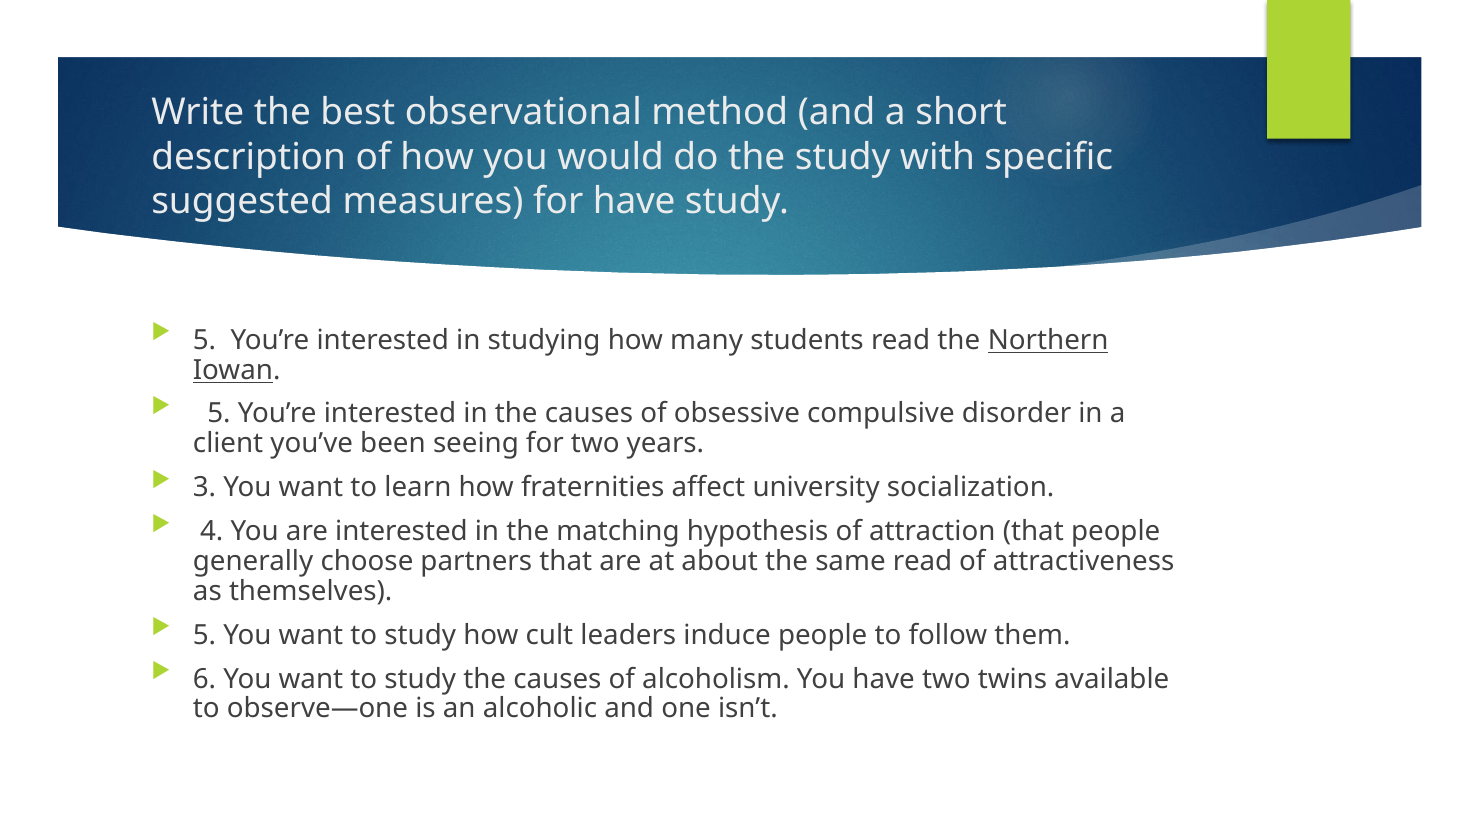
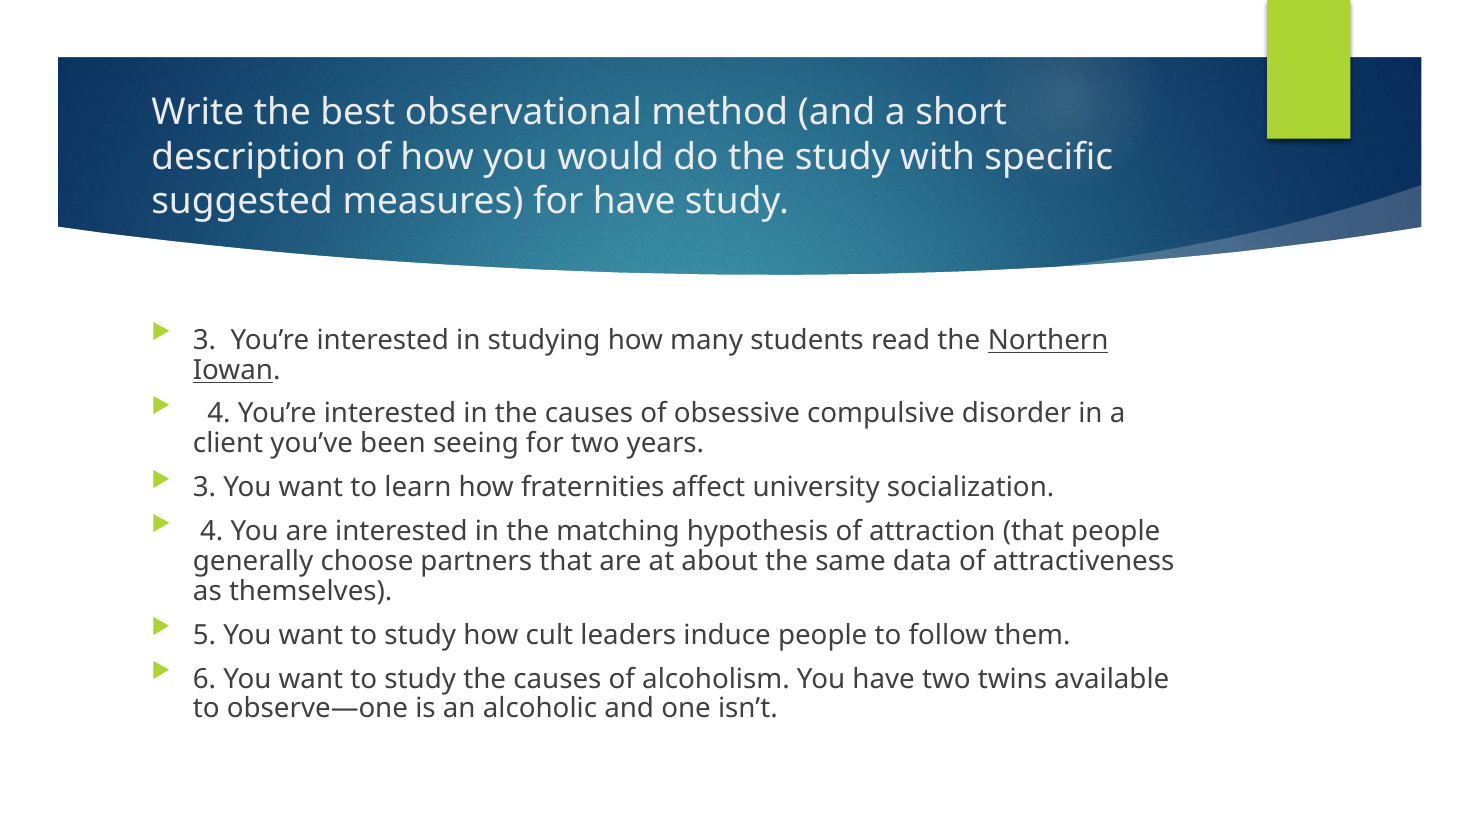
5: 5 -> 3 (205, 340)
5: 5 -> 4 (219, 414)
same read: read -> data (922, 562)
